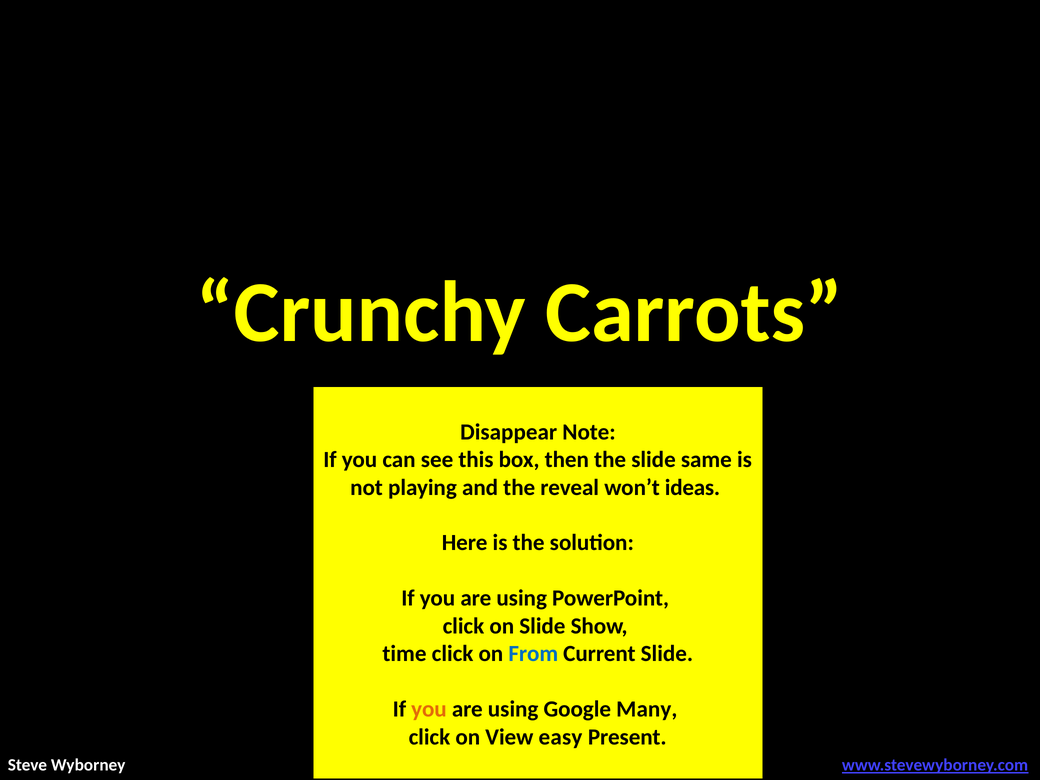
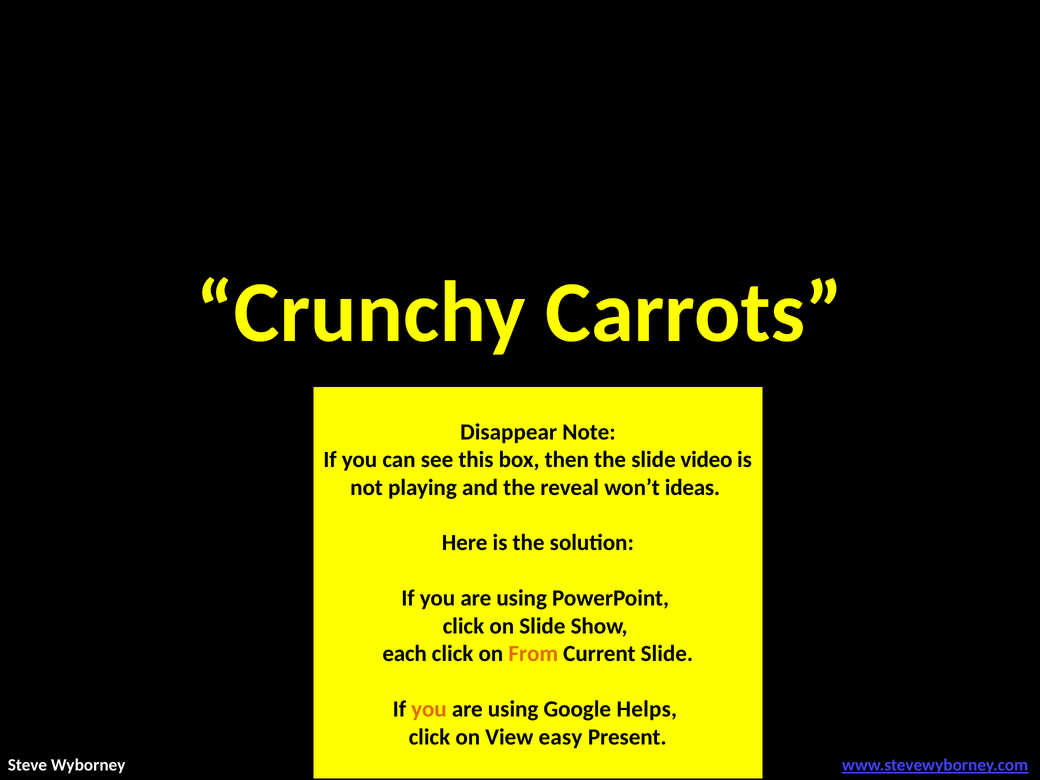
same: same -> video (706, 460)
time: time -> each (405, 654)
From colour: blue -> orange (533, 654)
Many: Many -> Helps (647, 709)
